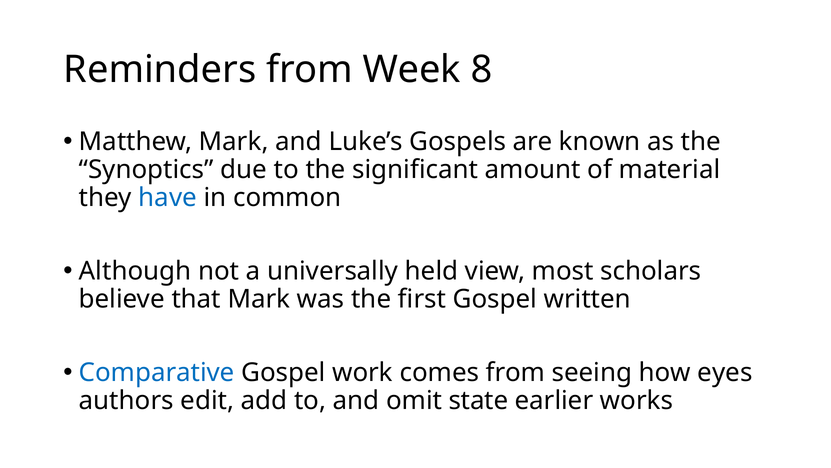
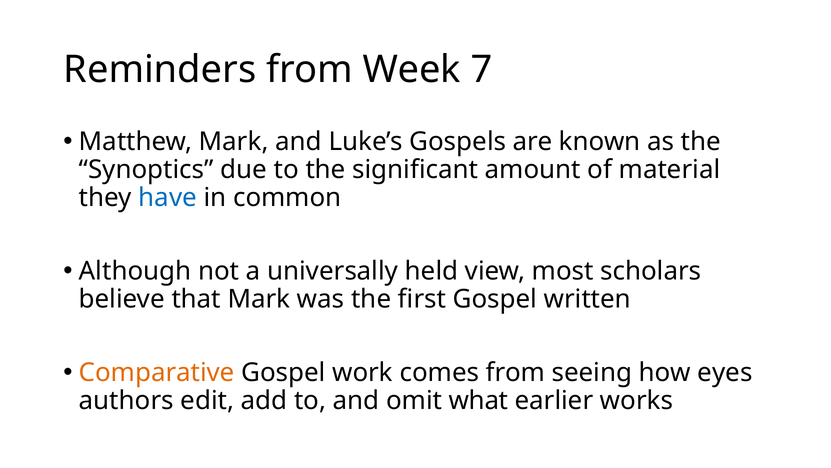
8: 8 -> 7 (482, 70)
Comparative colour: blue -> orange (157, 372)
state: state -> what (478, 400)
